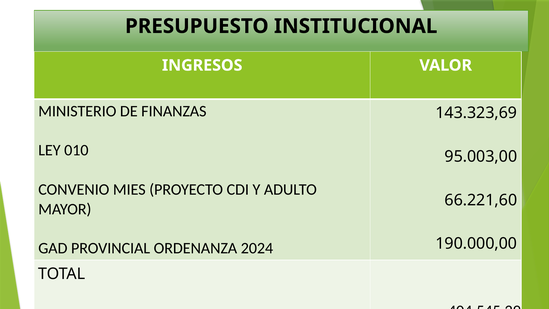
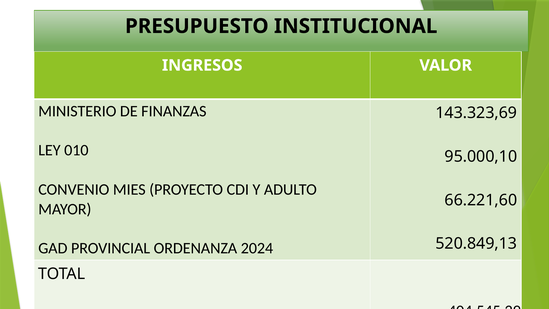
95.003,00: 95.003,00 -> 95.000,10 (481, 156)
190.000,00: 190.000,00 -> 520.849,13 (476, 243)
